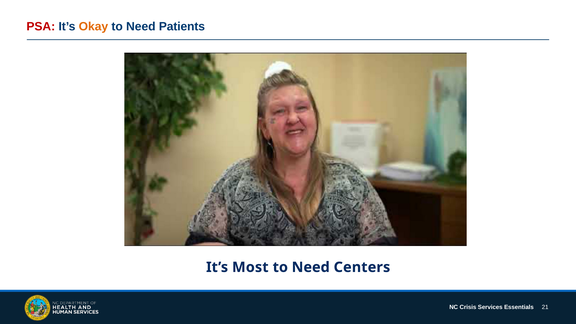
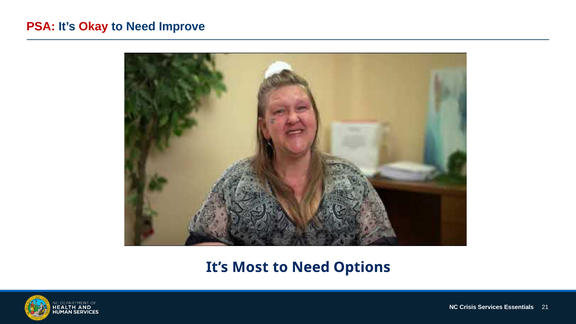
Okay colour: orange -> red (93, 27)
Patients: Patients -> Improve (182, 27)
Centers: Centers -> Options (362, 267)
